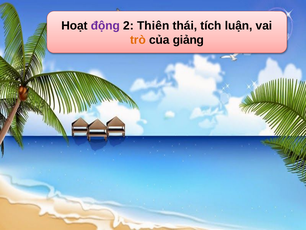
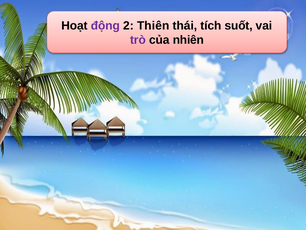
luận: luận -> suốt (239, 26)
trò colour: orange -> purple (138, 40)
giảng: giảng -> nhiên (188, 40)
